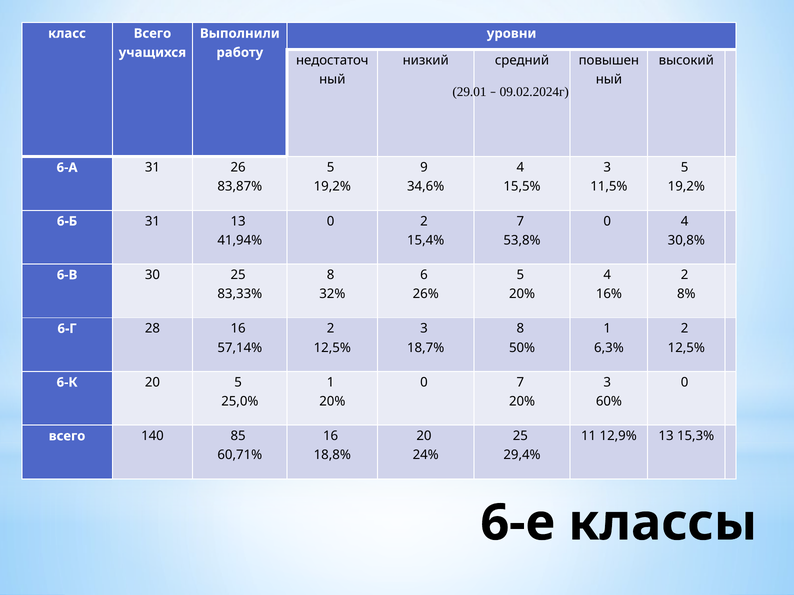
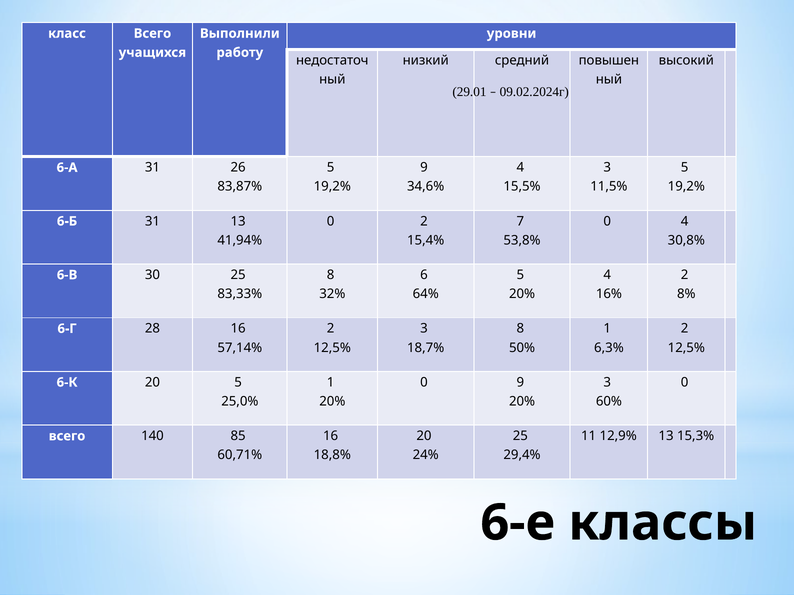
26%: 26% -> 64% (426, 294)
0 7: 7 -> 9 (520, 383)
